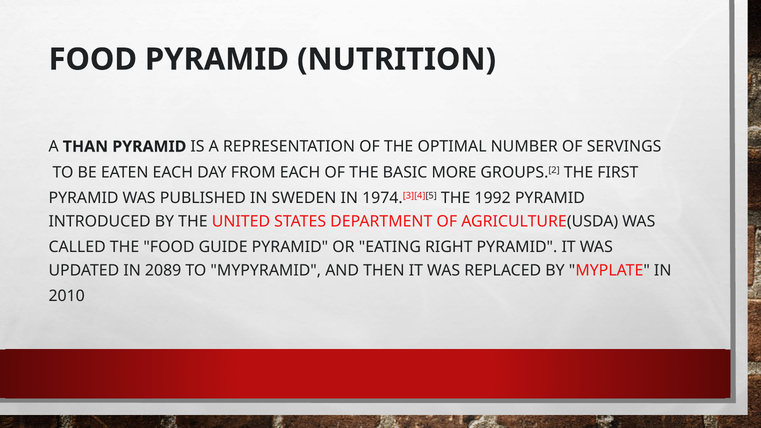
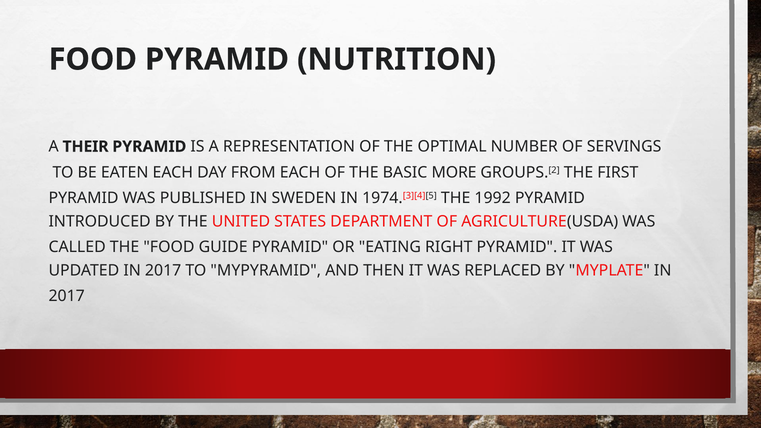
THAN: THAN -> THEIR (86, 147)
UPDATED IN 2089: 2089 -> 2017 (163, 270)
2010: 2010 -> 2017 (67, 296)
